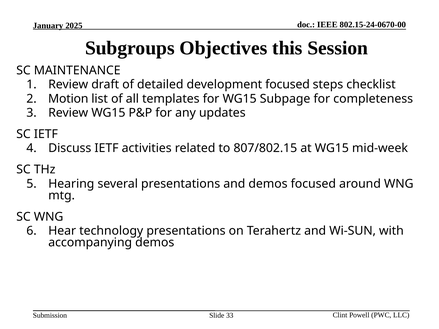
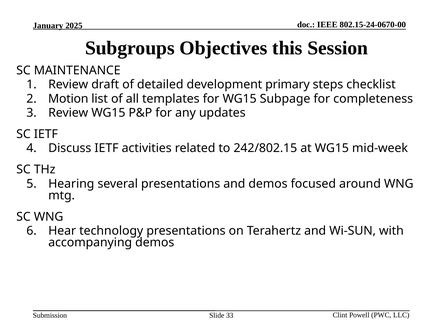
development focused: focused -> primary (288, 85)
807/802.15: 807/802.15 -> 242/802.15 (265, 148)
